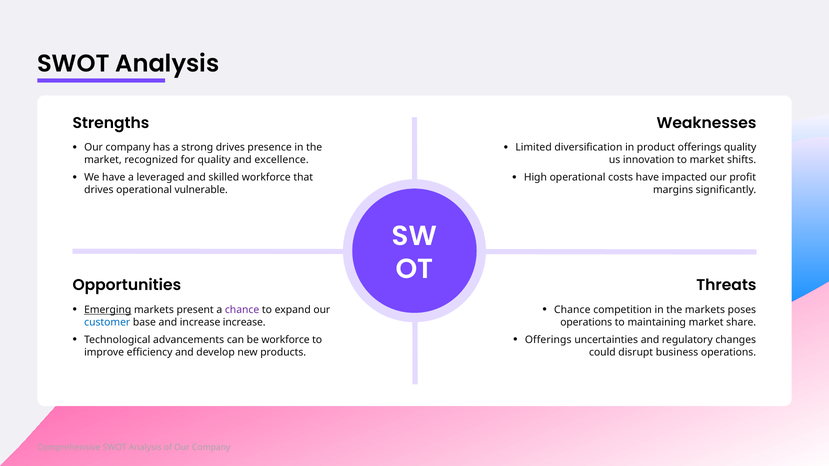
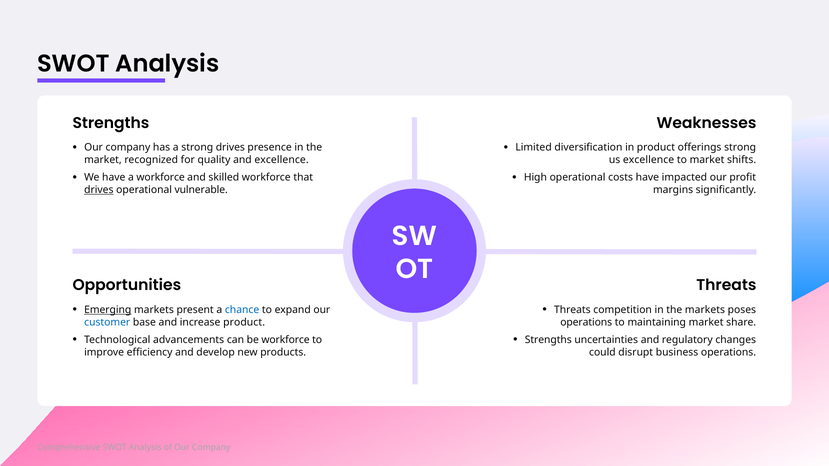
offerings quality: quality -> strong (740, 148)
us innovation: innovation -> excellence (649, 160)
a leveraged: leveraged -> workforce (161, 178)
drives underline: none -> present (99, 190)
chance colour: purple -> blue (242, 310)
Chance: Chance -> Threats (572, 310)
increase increase: increase -> product (244, 322)
Offerings: Offerings -> Strengths (548, 340)
